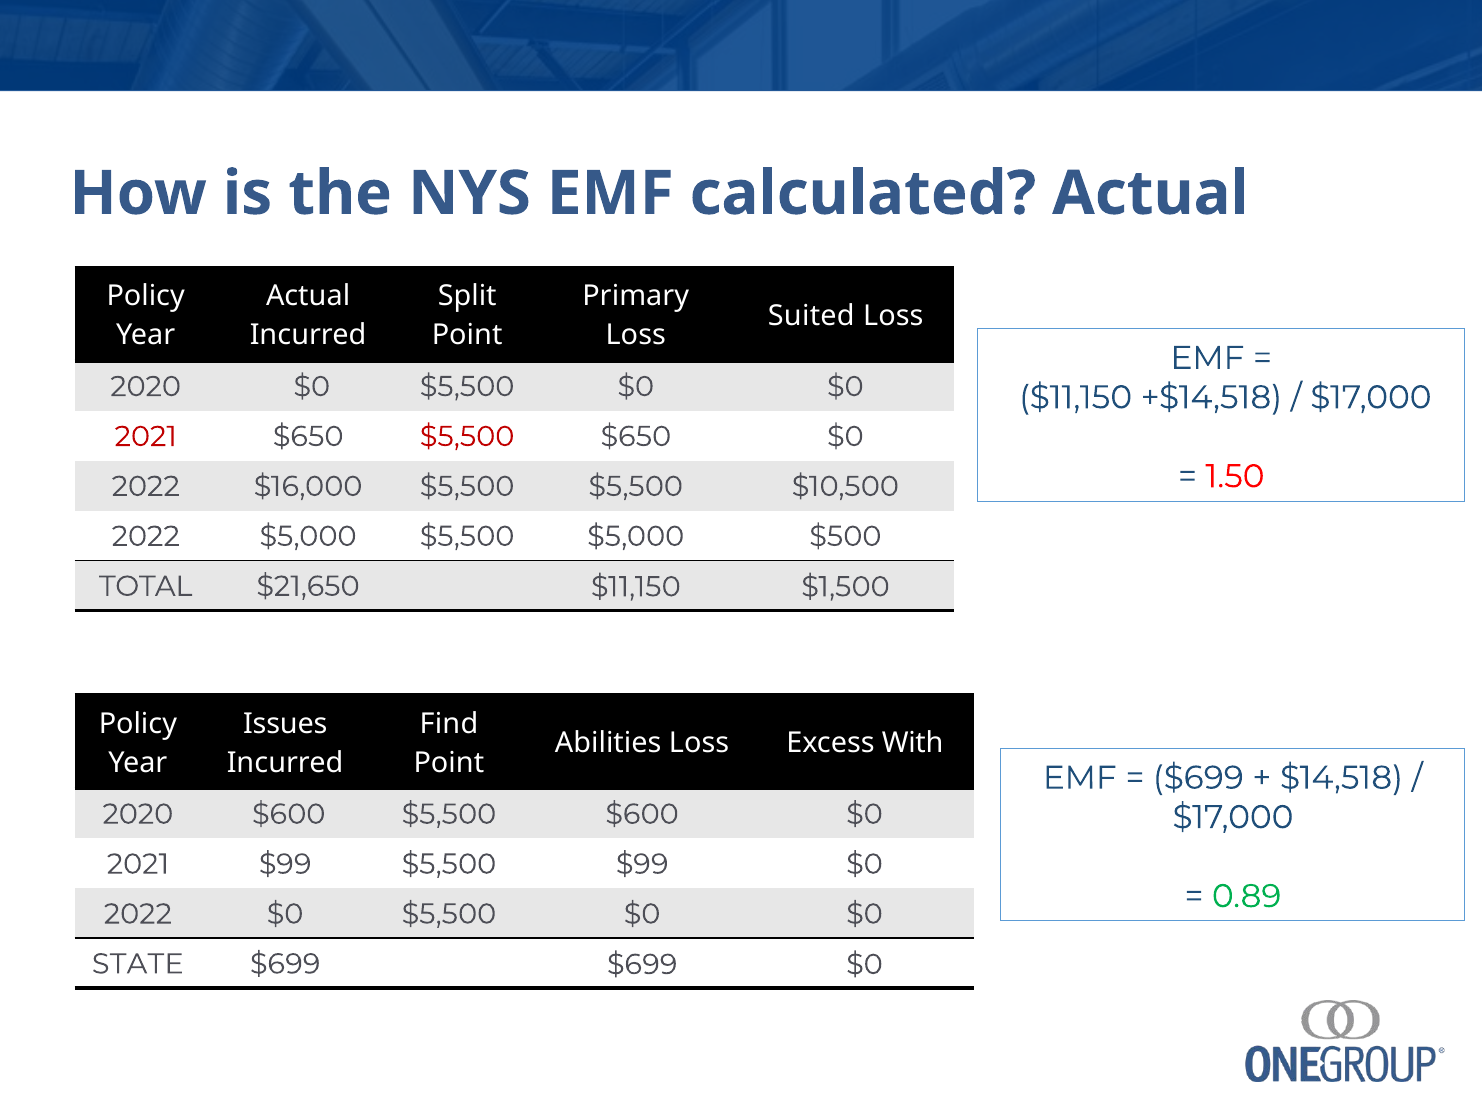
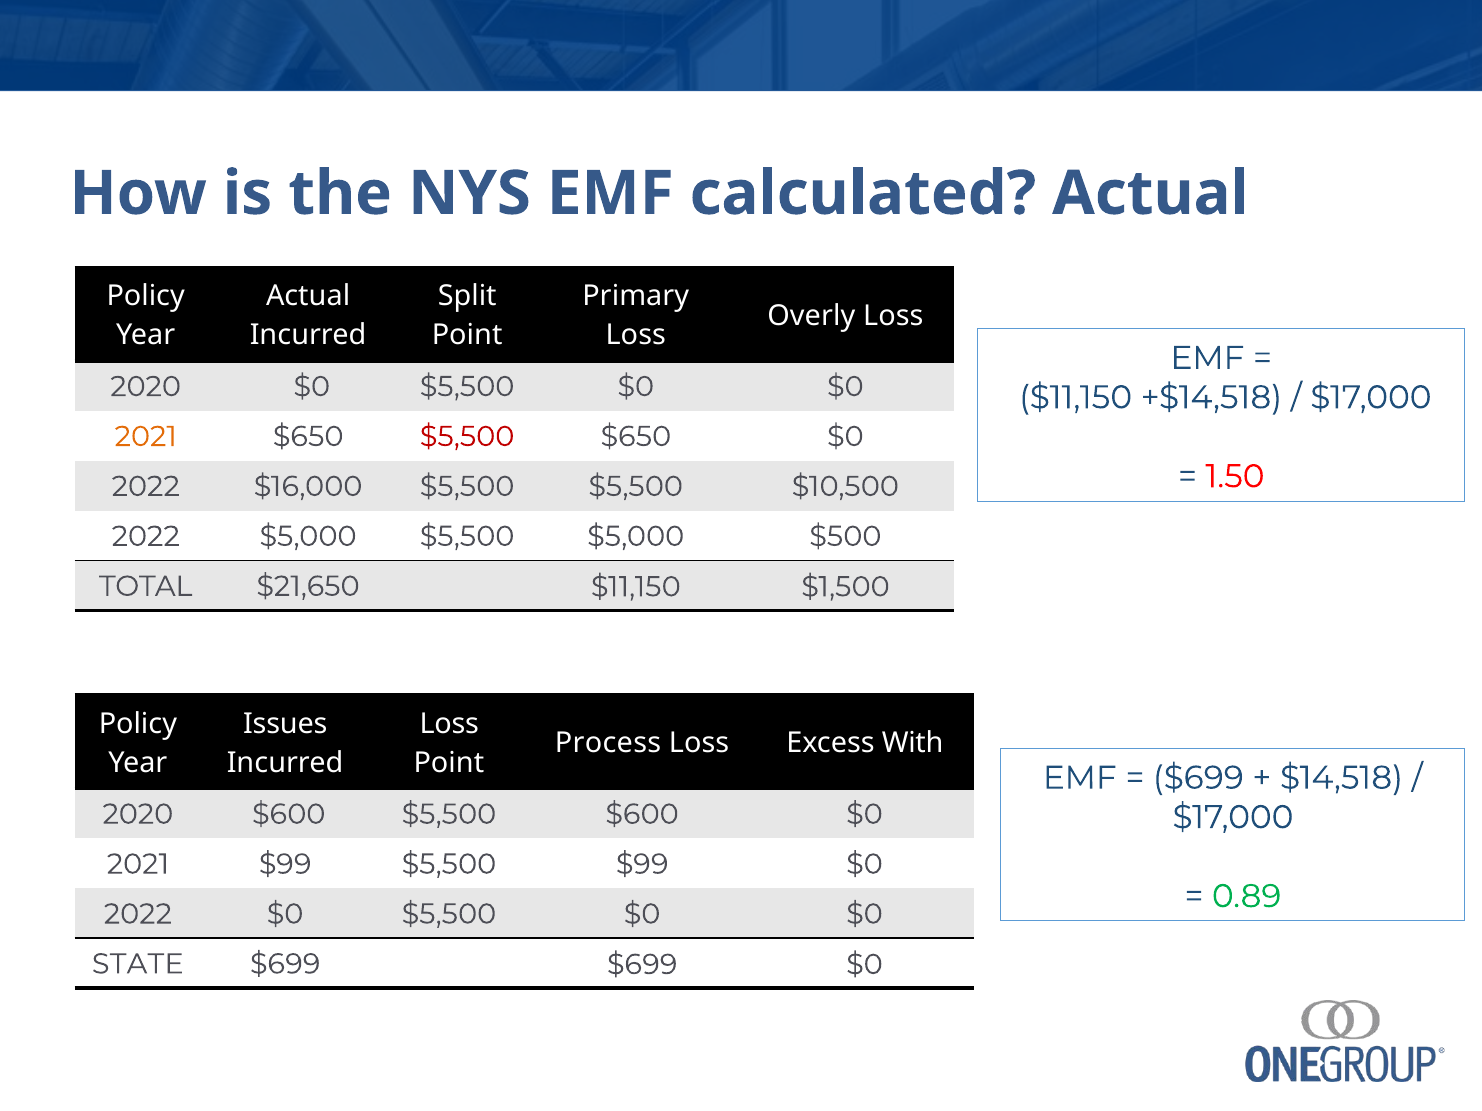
Suited: Suited -> Overly (811, 316)
2021 colour: red -> orange (146, 437)
Find: Find -> Loss (449, 724)
Abilities: Abilities -> Process (608, 744)
